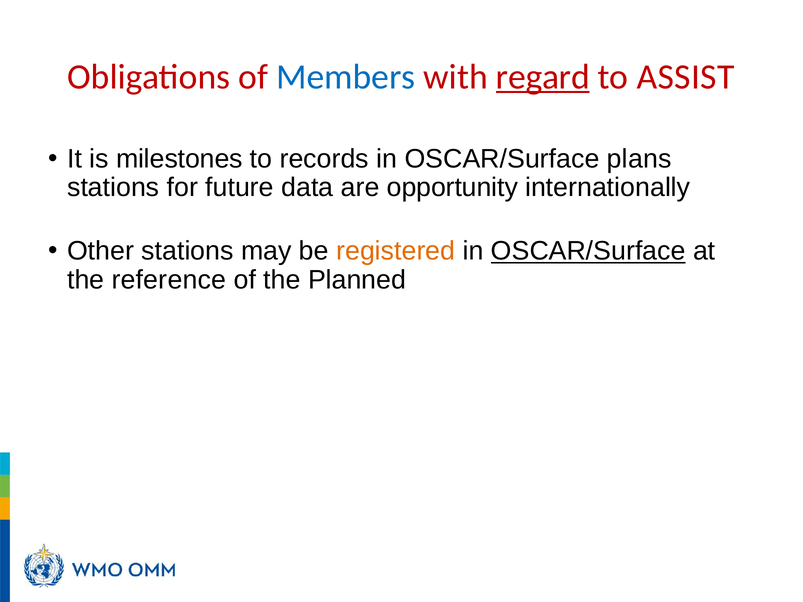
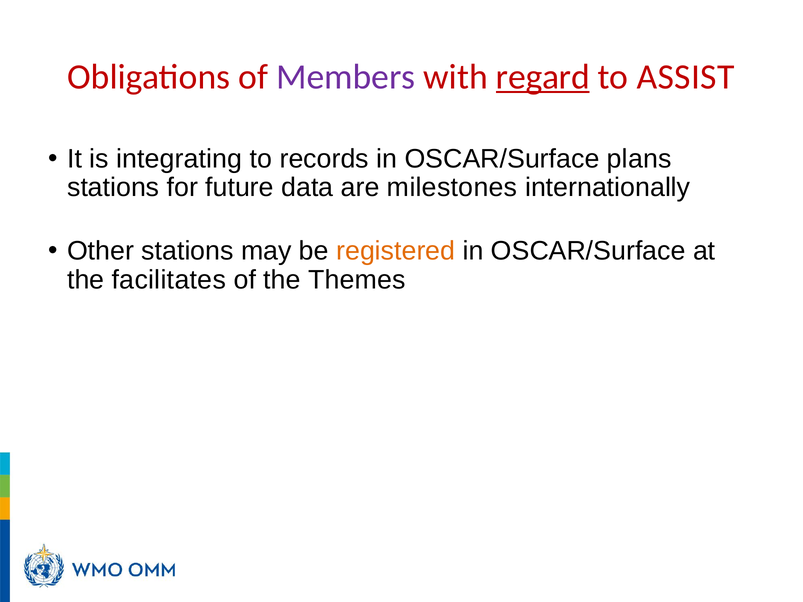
Members colour: blue -> purple (346, 77)
milestones: milestones -> integrating (179, 159)
opportunity: opportunity -> milestones (452, 188)
OSCAR/Surface underline: present -> none (588, 251)
reference: reference -> facilitates (169, 280)
Planned: Planned -> Themes (357, 280)
